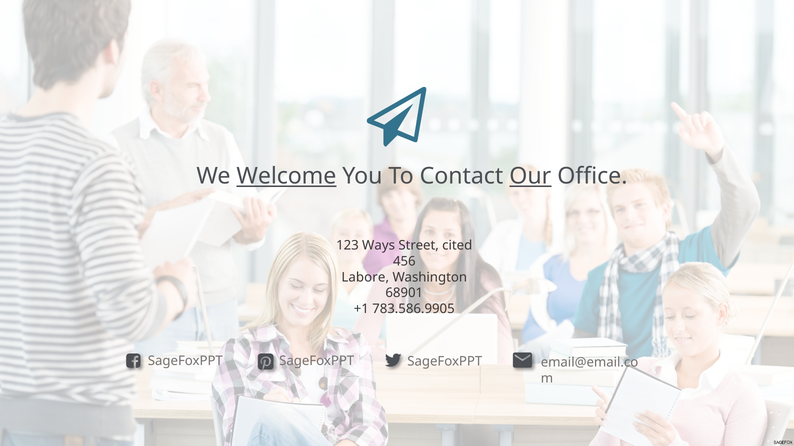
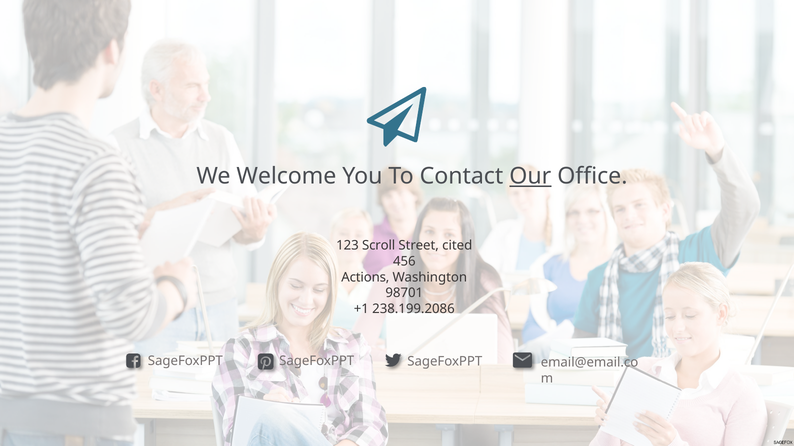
Welcome underline: present -> none (286, 176)
Ways: Ways -> Scroll (379, 246)
Labore: Labore -> Actions (365, 278)
68901: 68901 -> 98701 (404, 293)
783.586.9905: 783.586.9905 -> 238.199.2086 (413, 309)
